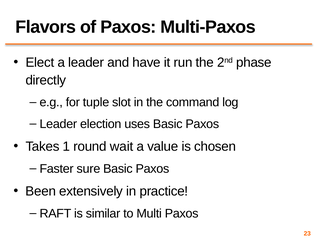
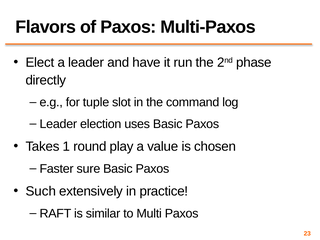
wait: wait -> play (122, 147)
Been: Been -> Such (41, 191)
